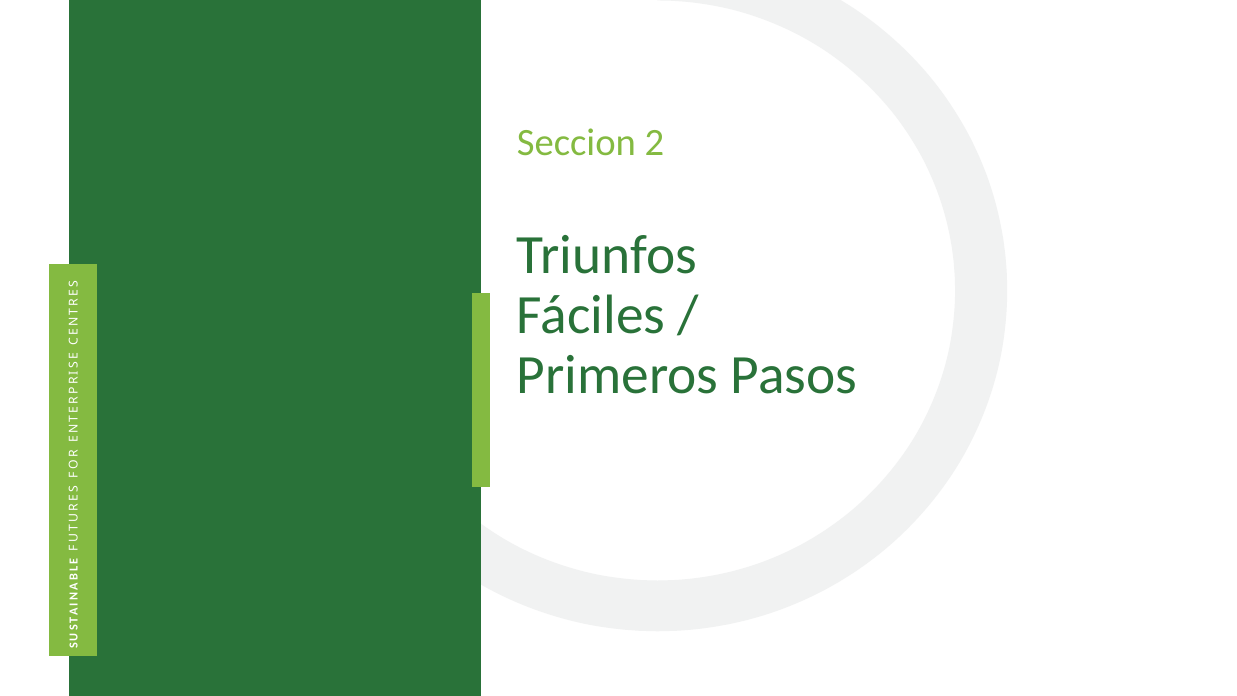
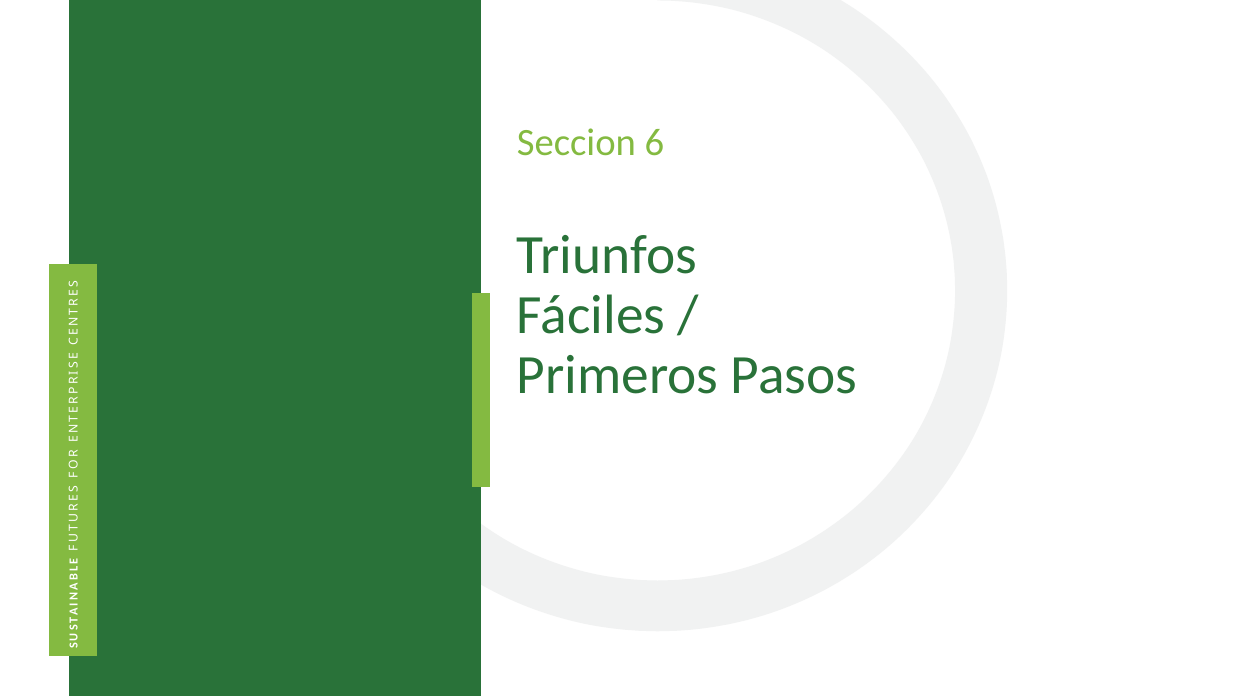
2: 2 -> 6 (654, 143)
